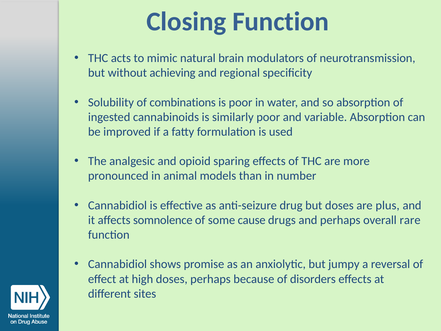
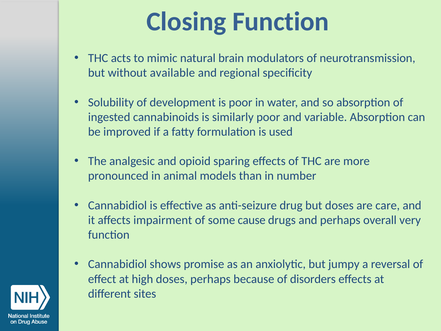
achieving: achieving -> available (172, 73)
combinations: combinations -> development (183, 102)
plus: plus -> care (388, 205)
somnolence: somnolence -> impairment (163, 220)
rare: rare -> very (410, 220)
